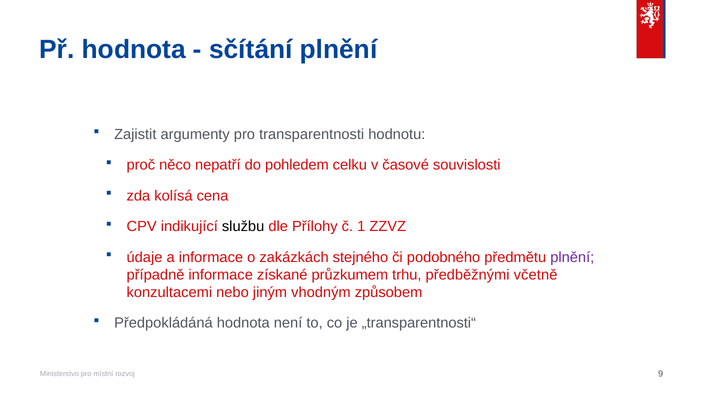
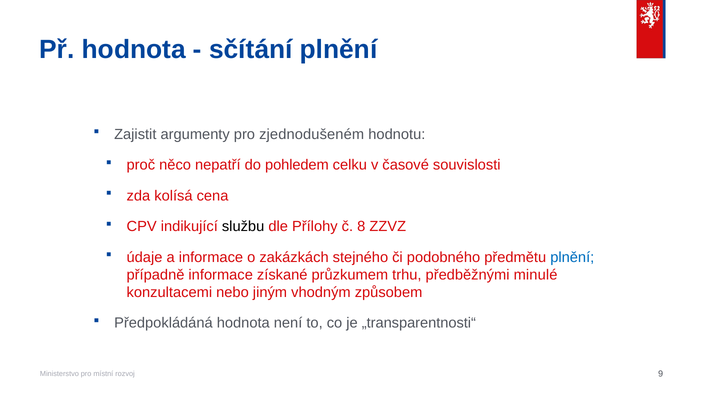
transparentnosti: transparentnosti -> zjednodušeném (312, 134)
1: 1 -> 8 (361, 227)
plnění colour: purple -> blue (572, 257)
včetně: včetně -> minulé (536, 275)
